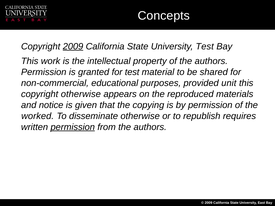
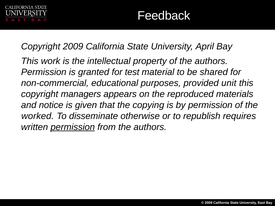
Concepts: Concepts -> Feedback (164, 16)
2009 underline: present -> none (73, 46)
University Test: Test -> April (205, 46)
copyright otherwise: otherwise -> managers (81, 94)
